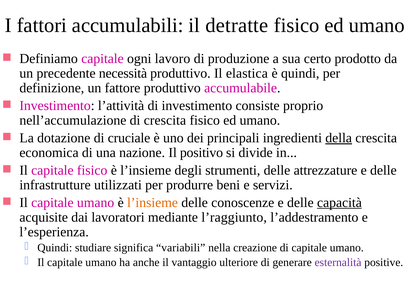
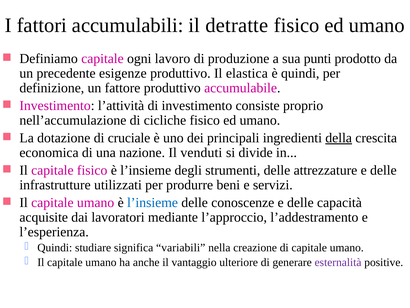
certo: certo -> punti (318, 58)
necessità: necessità -> esigenze (123, 73)
di crescita: crescita -> cicliche (165, 120)
positivo: positivo -> venduti (201, 152)
l’insieme colour: orange -> blue (153, 202)
capacità underline: present -> none (339, 202)
l’raggiunto: l’raggiunto -> l’approccio (234, 217)
